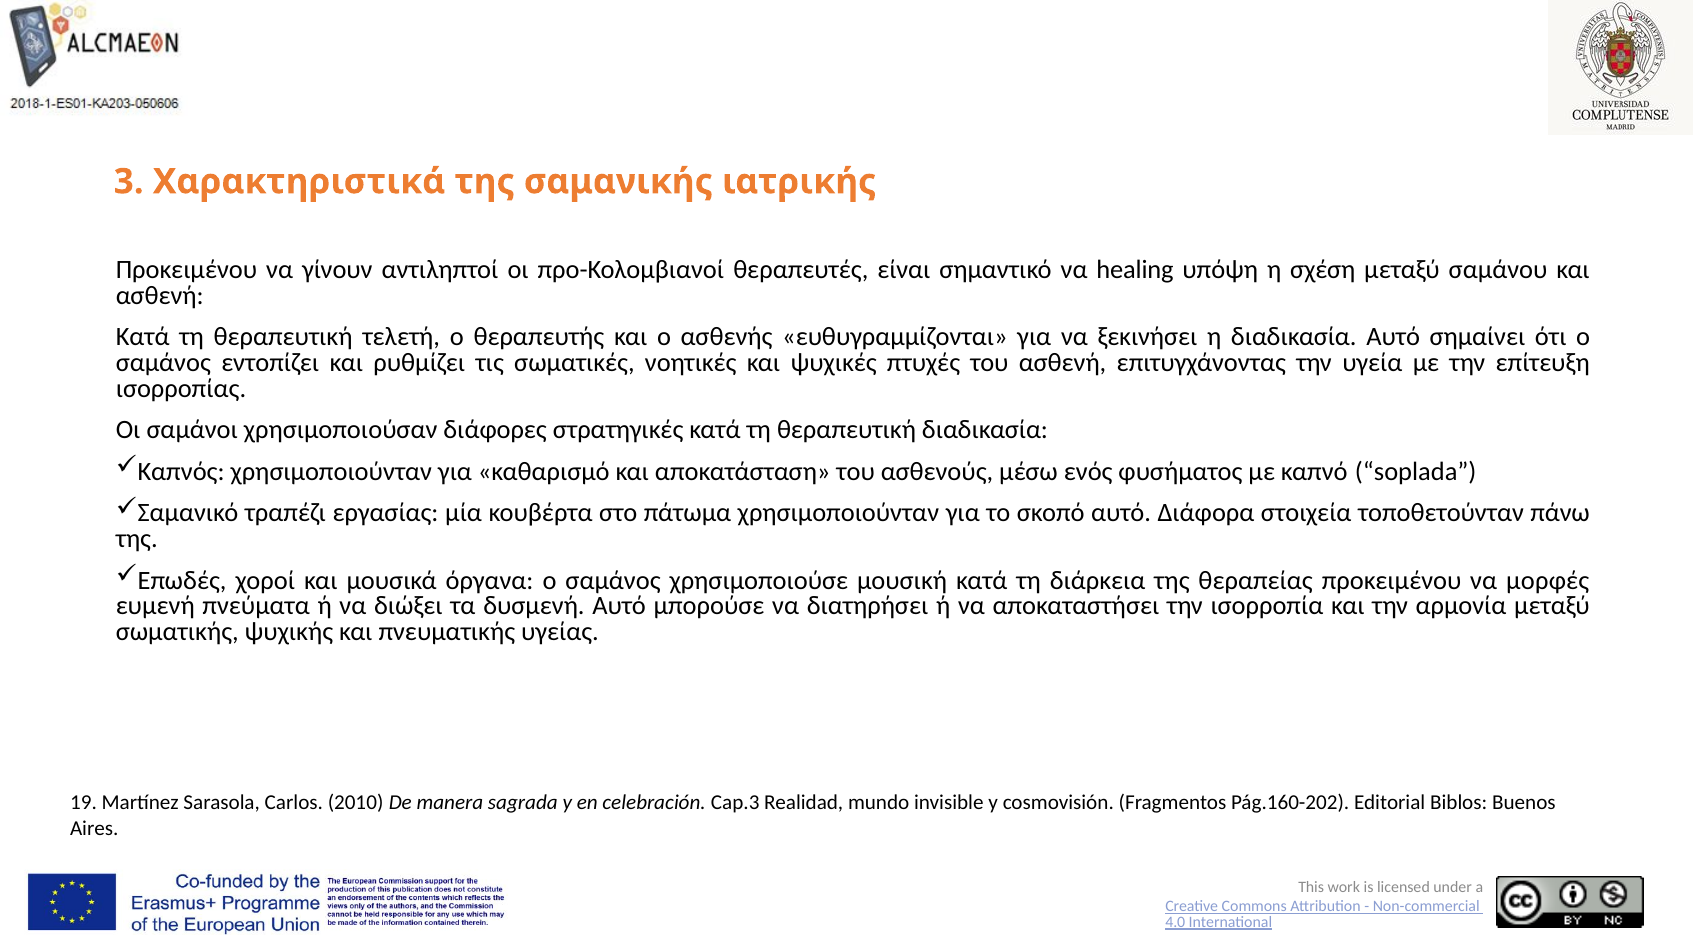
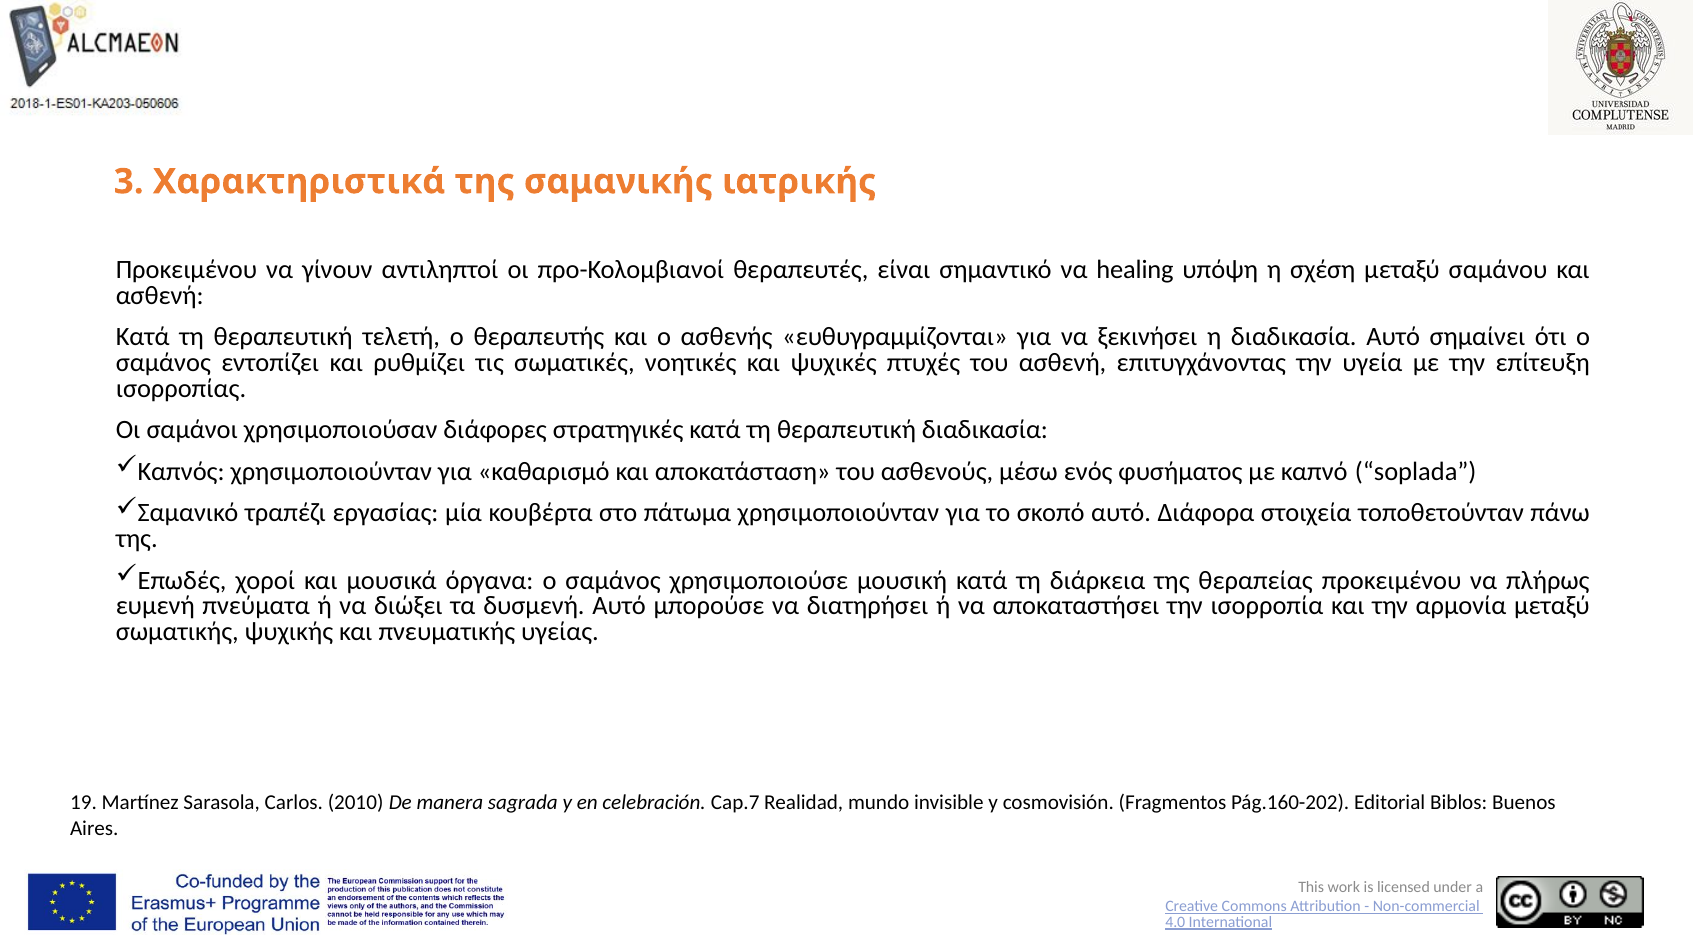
μορφές: μορφές -> πλήρως (1548, 581)
Cap.3: Cap.3 -> Cap.7 (735, 803)
